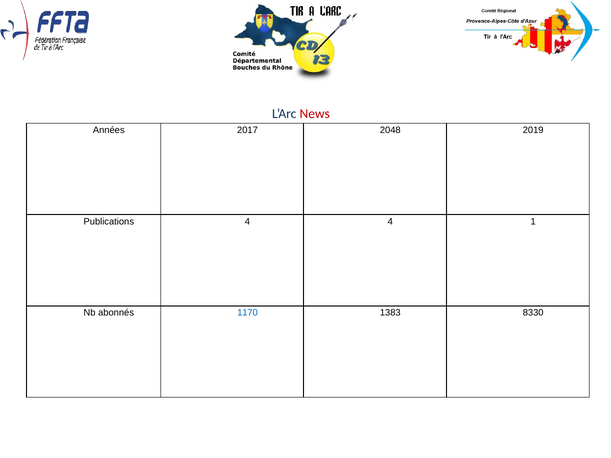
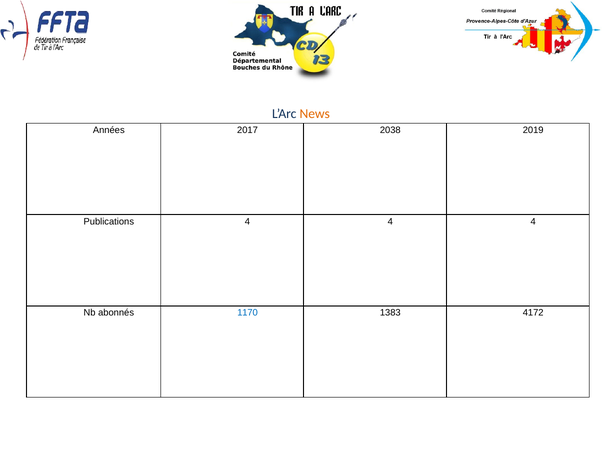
News colour: red -> orange (315, 114)
2048: 2048 -> 2038 (390, 130)
4 4 1: 1 -> 4 (533, 222)
8330: 8330 -> 4172 (533, 313)
